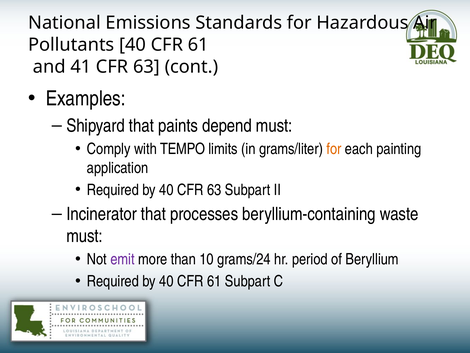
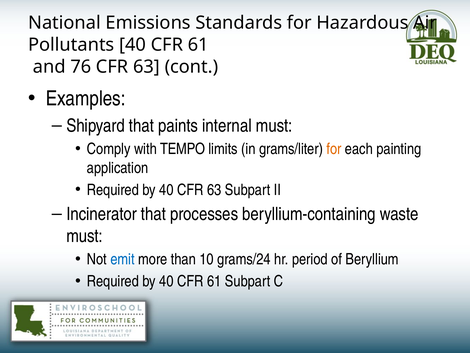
41: 41 -> 76 (81, 67)
depend: depend -> internal (227, 126)
emit colour: purple -> blue (123, 259)
